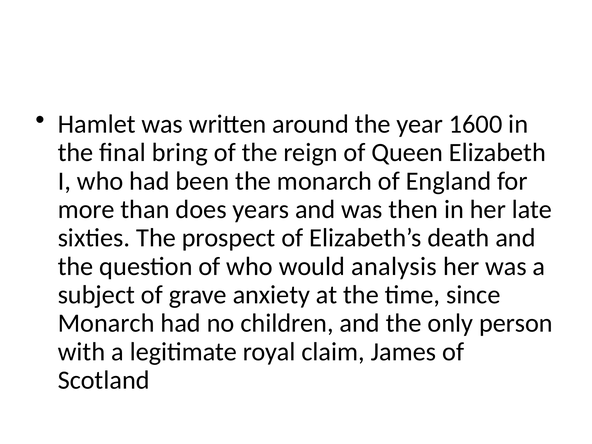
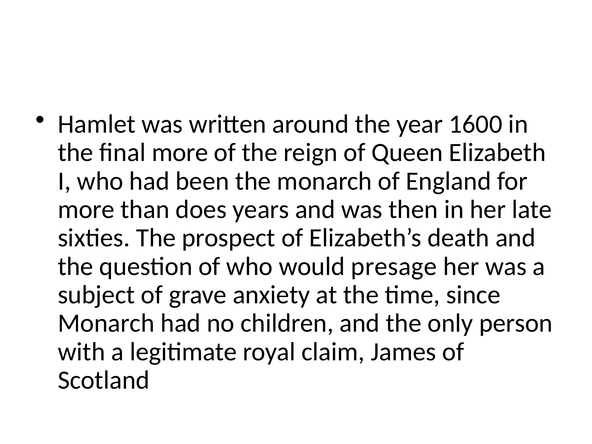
final bring: bring -> more (180, 153)
analysis: analysis -> presage (394, 266)
